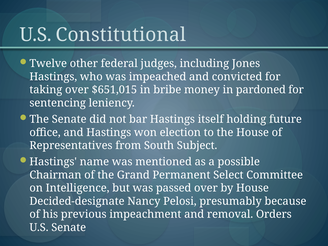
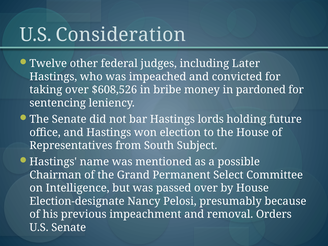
Constitutional: Constitutional -> Consideration (121, 35)
Jones: Jones -> Later (246, 64)
$651,015: $651,015 -> $608,526 (114, 90)
itself: itself -> lords (211, 119)
Decided-designate: Decided-designate -> Election-designate (77, 201)
